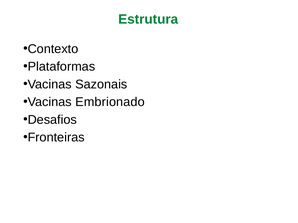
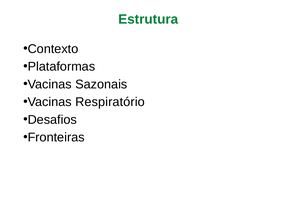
Embrionado: Embrionado -> Respiratório (110, 102)
